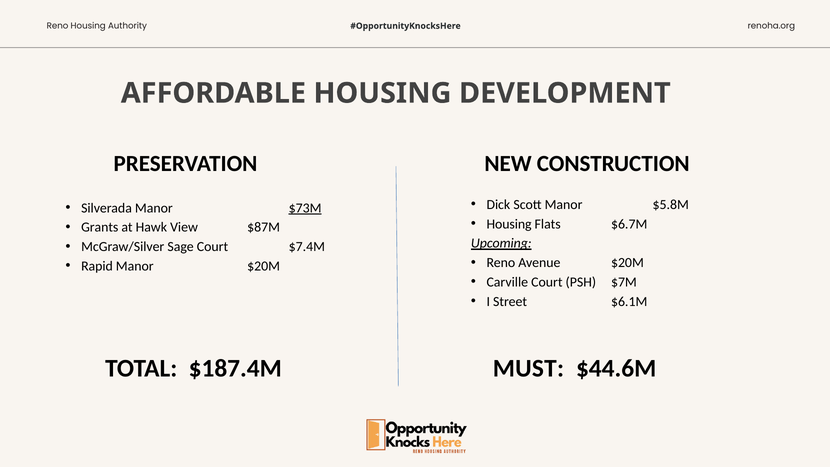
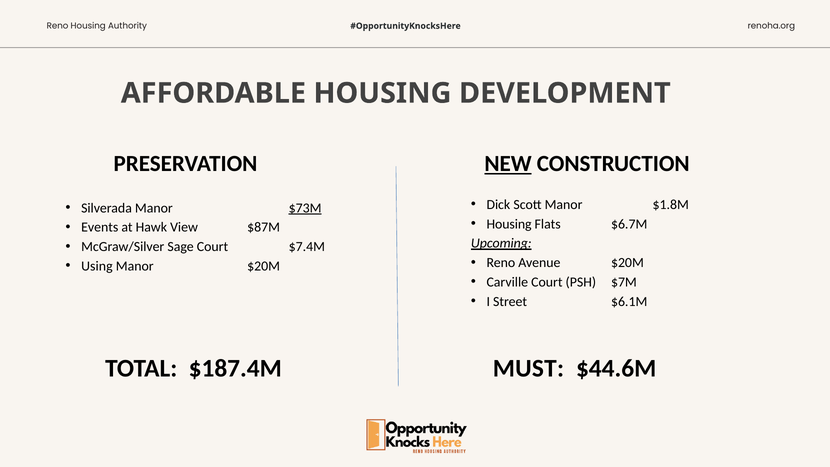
NEW underline: none -> present (508, 164)
$5.8M: $5.8M -> $1.8M (671, 205)
Grants: Grants -> Events (100, 227)
Rapid: Rapid -> Using (97, 266)
